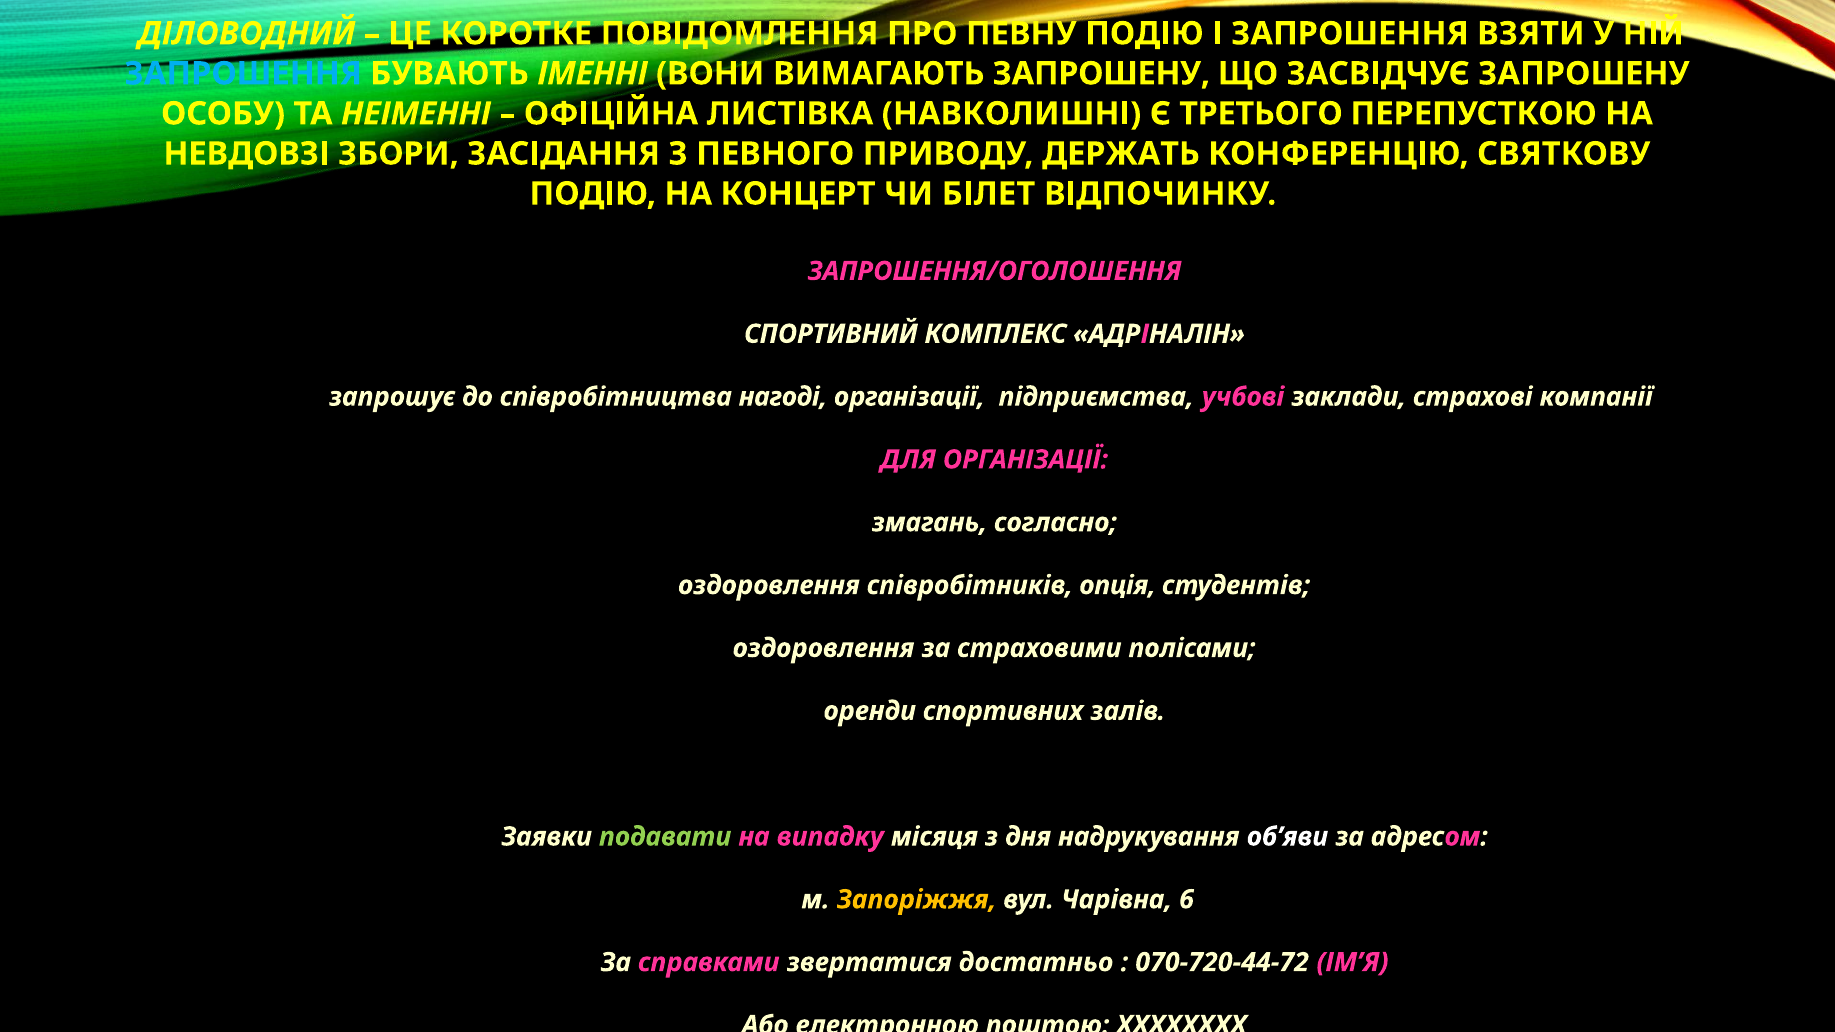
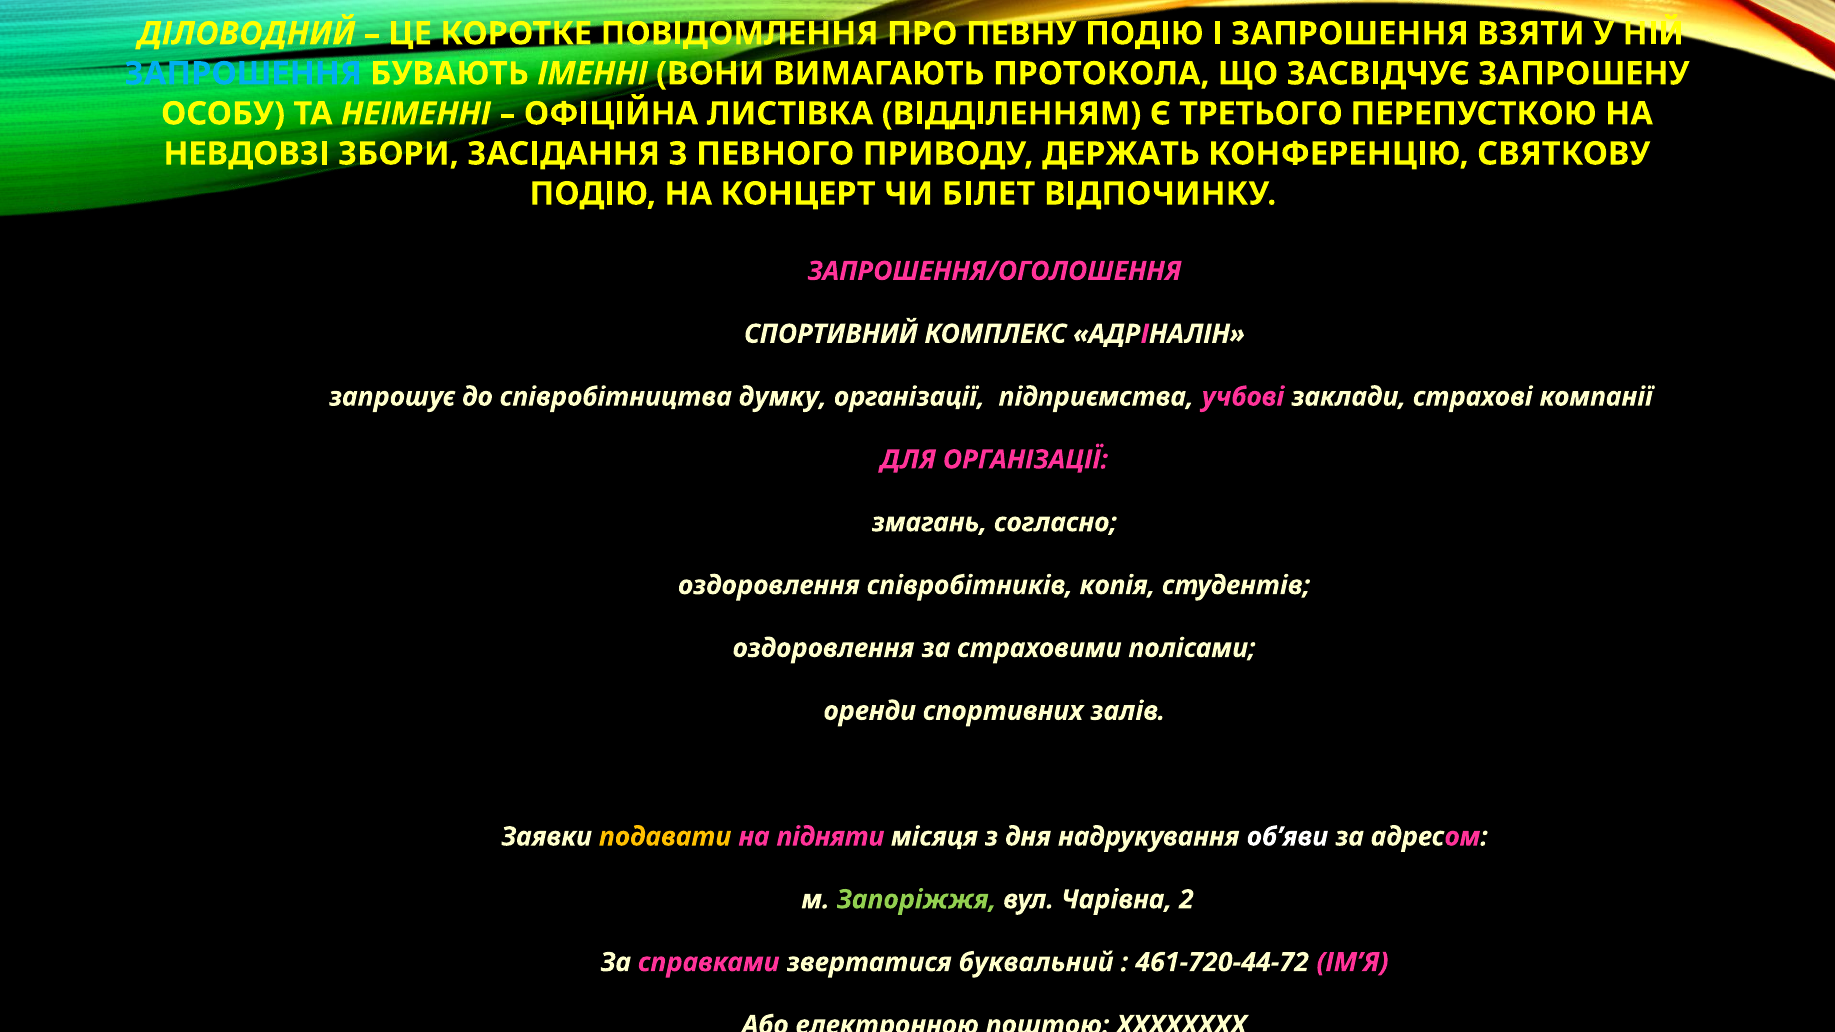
ВИМАГАЮТЬ ЗАПРОШЕНУ: ЗАПРОШЕНУ -> ПРОТОКОЛА (1101, 74)
НАВКОЛИШНІ: НАВКОЛИШНІ -> ВІДДІЛЕННЯМ (1012, 114)
нагоді: нагоді -> думку (783, 397)
опція: опція -> копія (1117, 585)
подавати colour: light green -> yellow (665, 837)
випадку: випадку -> підняти (831, 837)
Запоріжжя colour: yellow -> light green (917, 900)
6: 6 -> 2 (1186, 900)
достатньо: достатньо -> буквальний (1036, 963)
070-720-44-72: 070-720-44-72 -> 461-720-44-72 (1222, 963)
